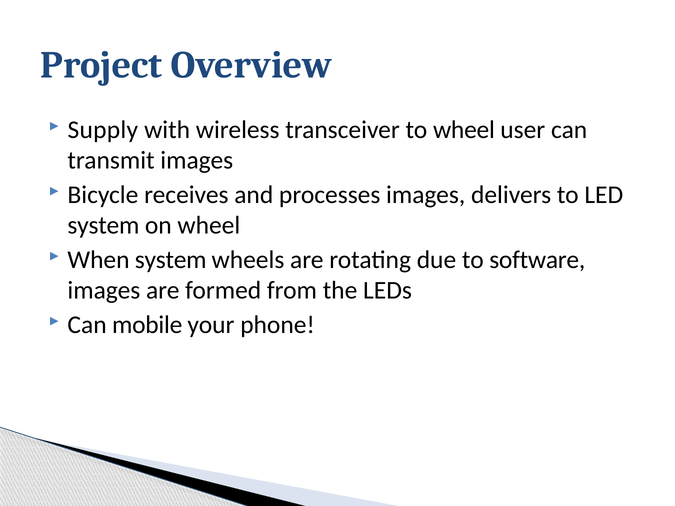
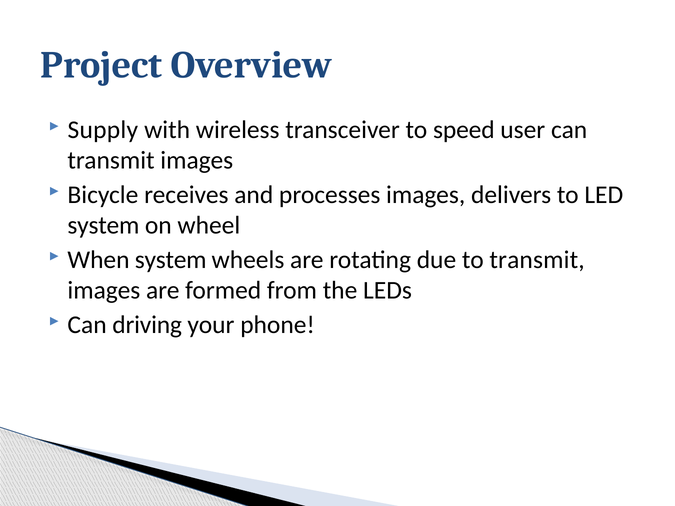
to wheel: wheel -> speed (464, 130)
to software: software -> transmit (537, 260)
mobile: mobile -> driving (147, 325)
